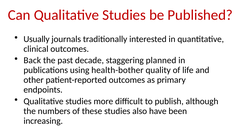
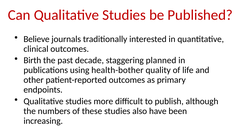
Usually: Usually -> Believe (37, 39)
Back: Back -> Birth (32, 60)
